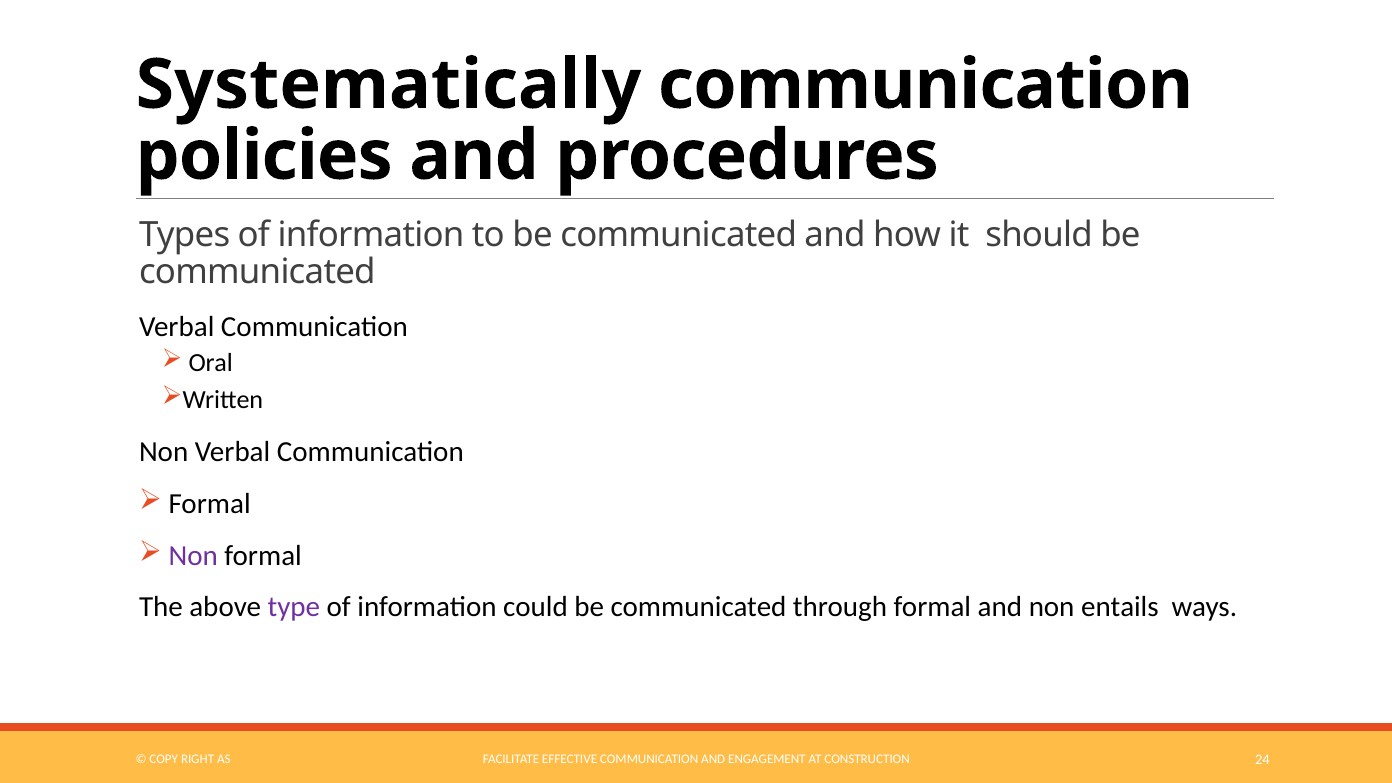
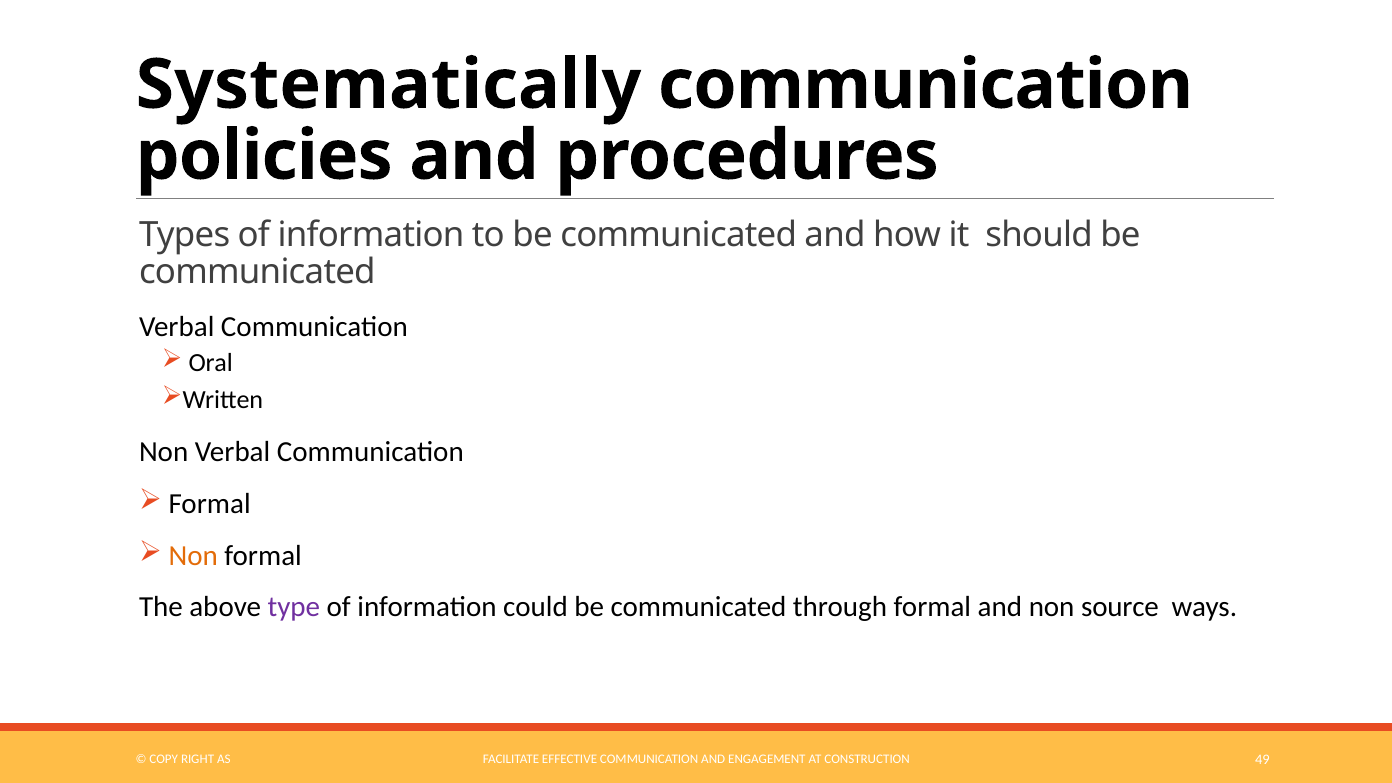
Non colour: purple -> orange (193, 556)
entails: entails -> source (1120, 607)
24: 24 -> 49 (1262, 759)
